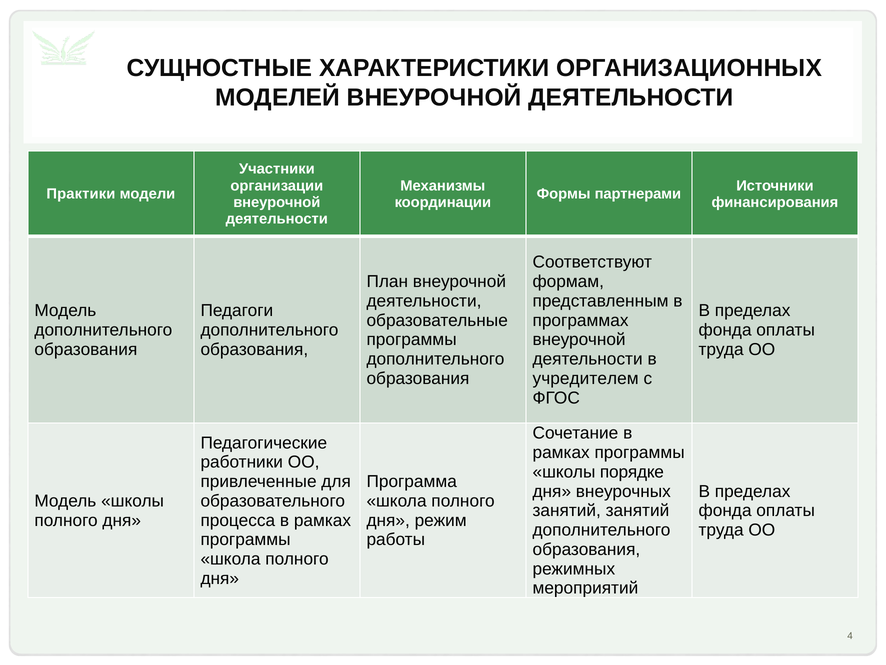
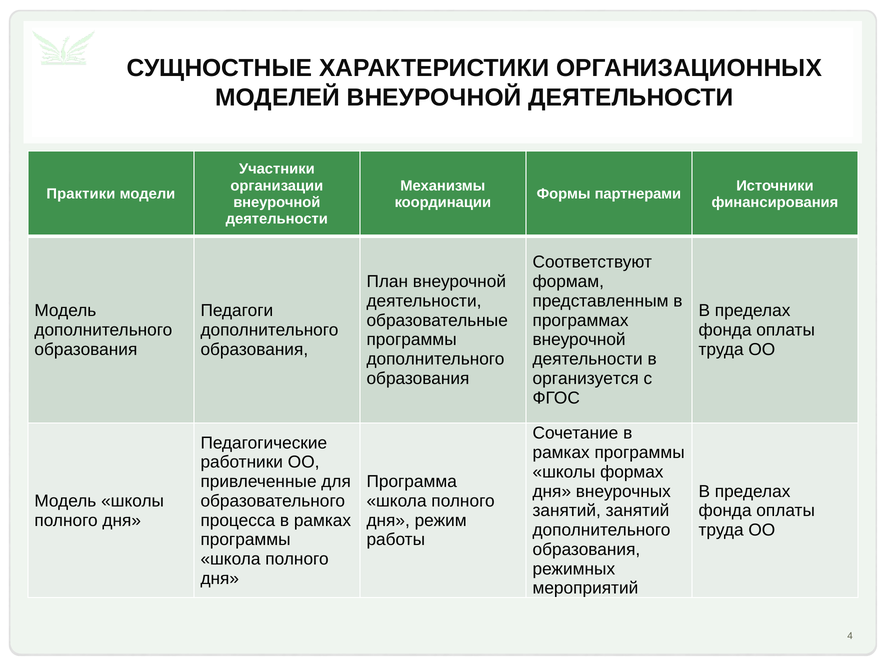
учредителем: учредителем -> организуется (586, 378)
порядке: порядке -> формах (632, 472)
